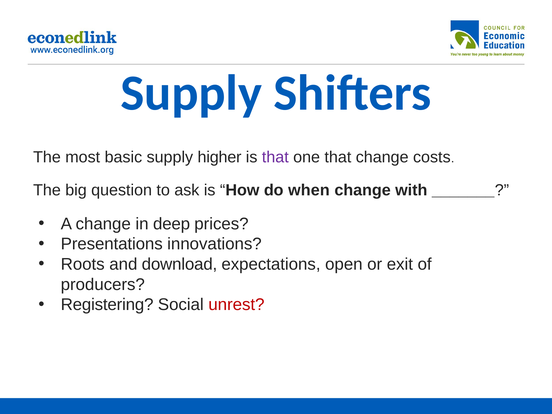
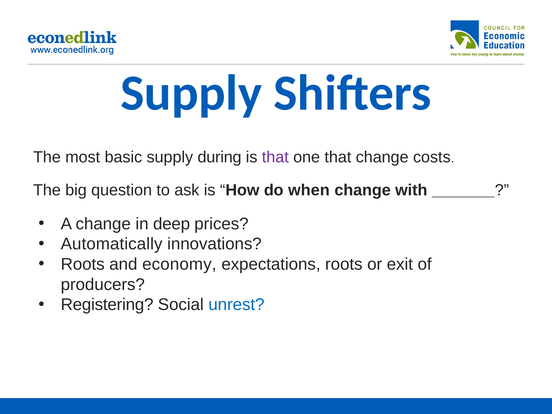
higher: higher -> during (220, 157)
Presentations: Presentations -> Automatically (112, 244)
download: download -> economy (179, 264)
expectations open: open -> roots (344, 264)
unrest colour: red -> blue (236, 305)
